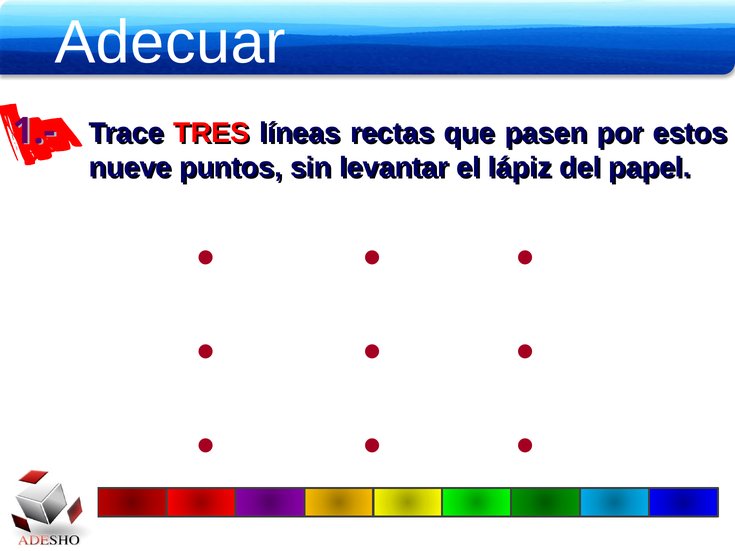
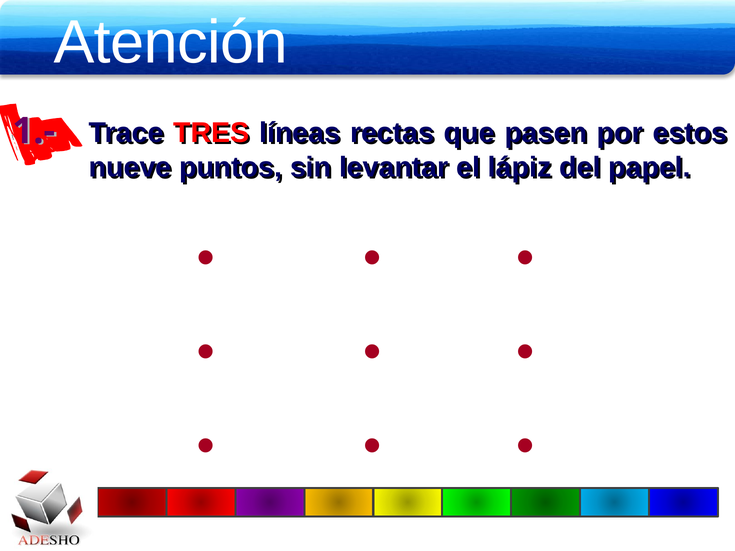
Adecuar: Adecuar -> Atención (171, 42)
